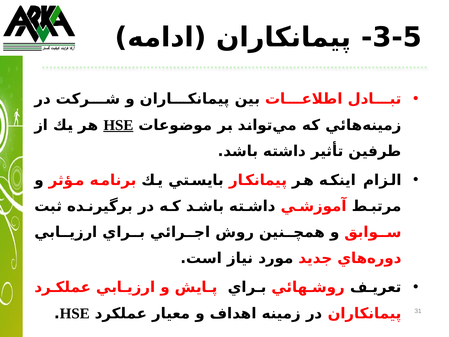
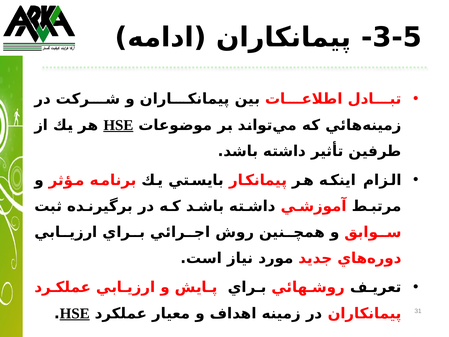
HSE underline: none -> present (75, 313)
